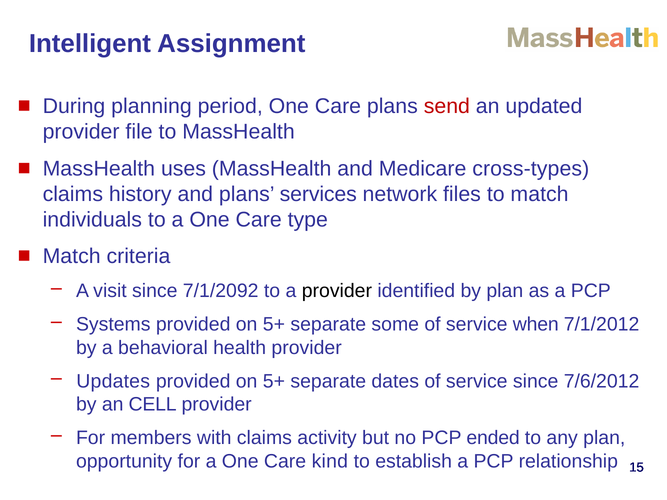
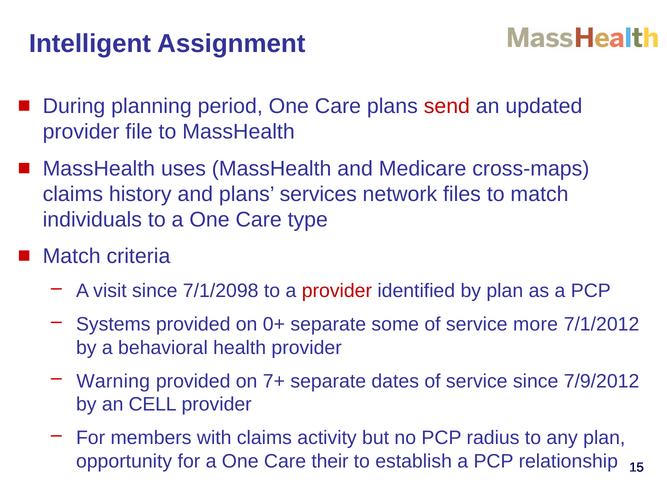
cross-types: cross-types -> cross-maps (531, 169)
7/1/2092: 7/1/2092 -> 7/1/2098 (221, 291)
provider colour: black -> red (337, 291)
5+: 5+ -> 0+ (274, 324)
when: when -> more (536, 324)
Updates: Updates -> Warning (113, 381)
5+: 5+ -> 7+ (274, 381)
7/6/2012: 7/6/2012 -> 7/9/2012 (602, 381)
ended: ended -> radius (493, 438)
kind: kind -> their (330, 462)
